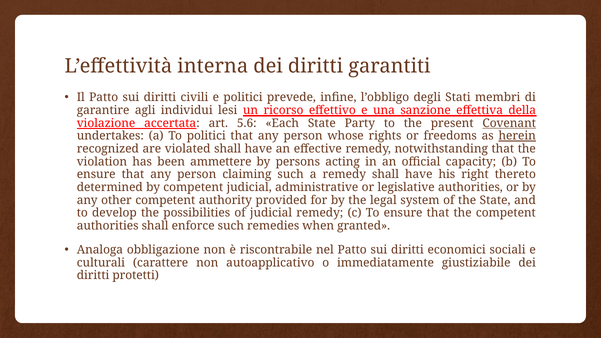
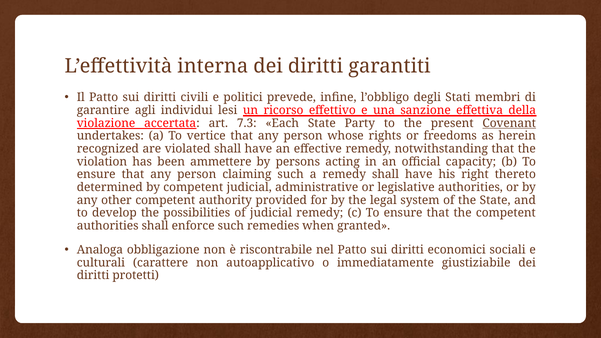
5.6: 5.6 -> 7.3 (247, 123)
To politici: politici -> vertice (206, 136)
herein underline: present -> none (517, 136)
